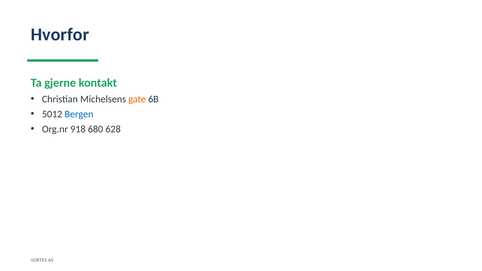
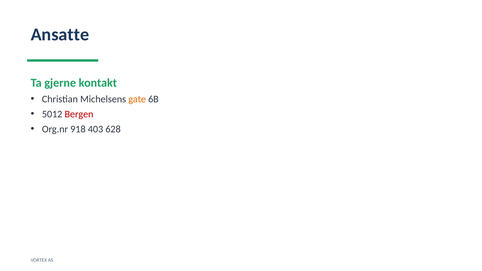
Hvorfor: Hvorfor -> Ansatte (60, 34)
Bergen colour: blue -> red (79, 114)
680: 680 -> 403 (95, 129)
